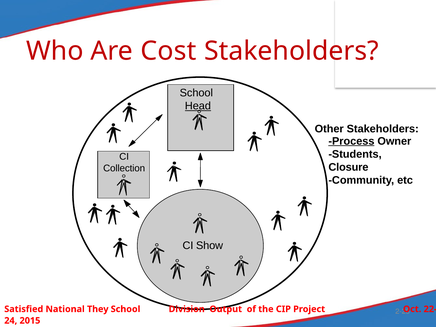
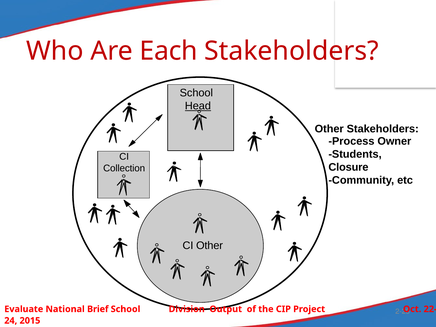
Cost: Cost -> Each (169, 51)
Process underline: present -> none (351, 141)
CI Show: Show -> Other (210, 245)
Satisfied: Satisfied -> Evaluate (24, 309)
They: They -> Brief (98, 309)
